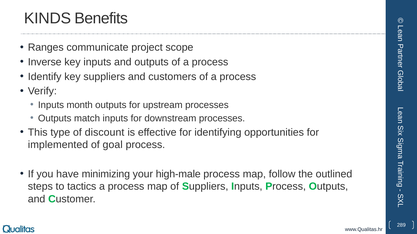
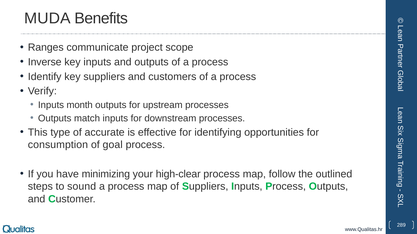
KINDS: KINDS -> MUDA (47, 19)
discount: discount -> accurate (105, 133)
implemented: implemented -> consumption (58, 145)
high-male: high-male -> high-clear (178, 174)
tactics: tactics -> sound (82, 187)
